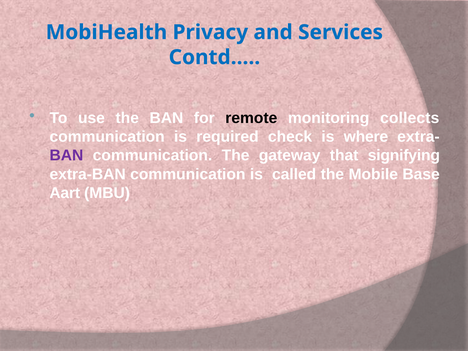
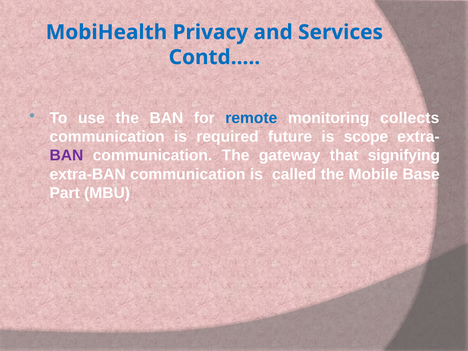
remote colour: black -> blue (251, 118)
check: check -> future (290, 137)
where: where -> scope (366, 137)
Aart: Aart -> Part (65, 193)
